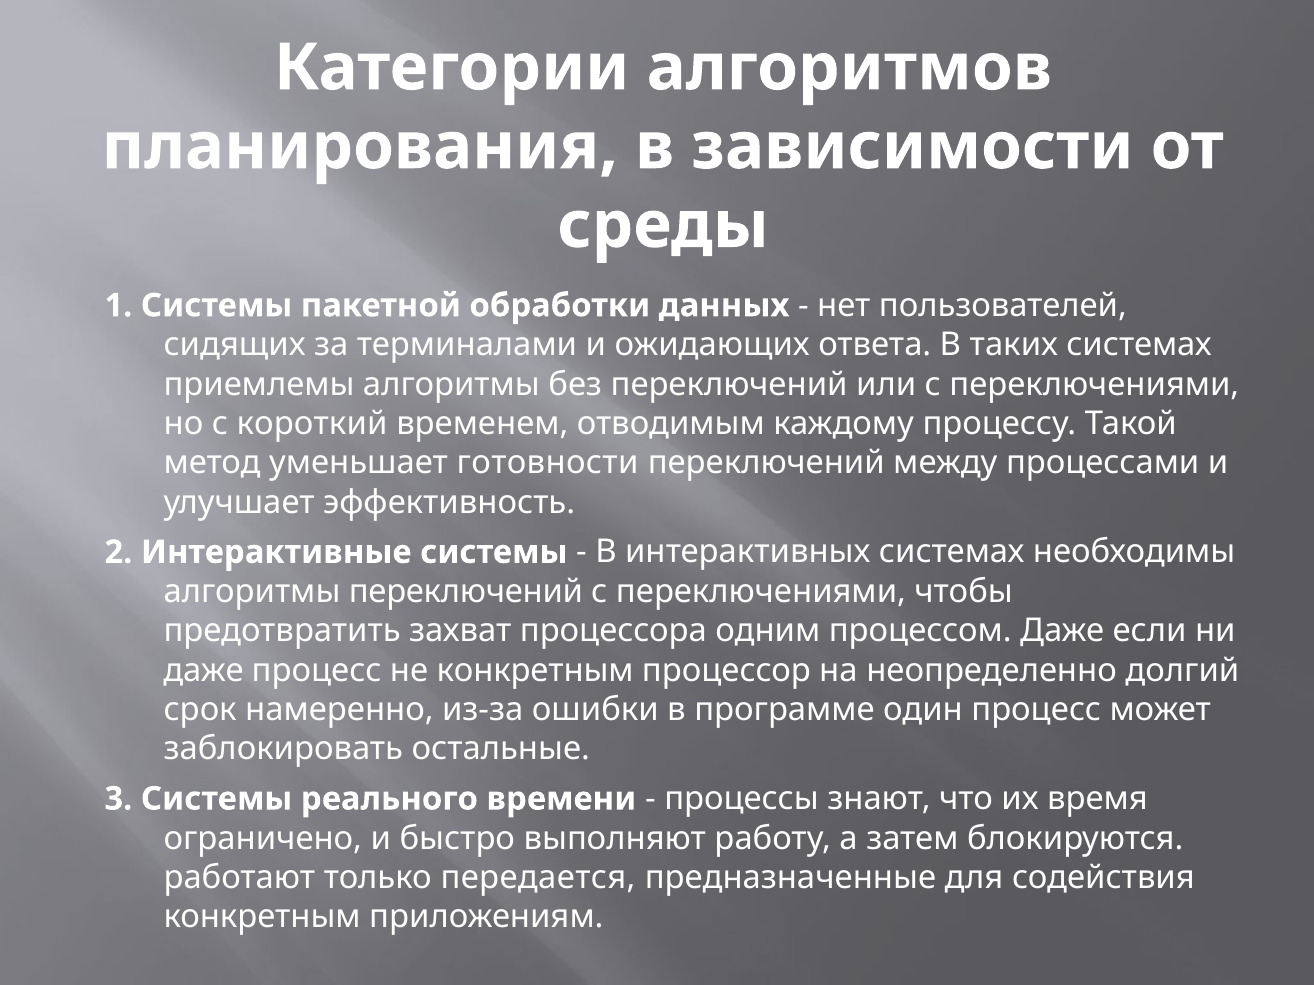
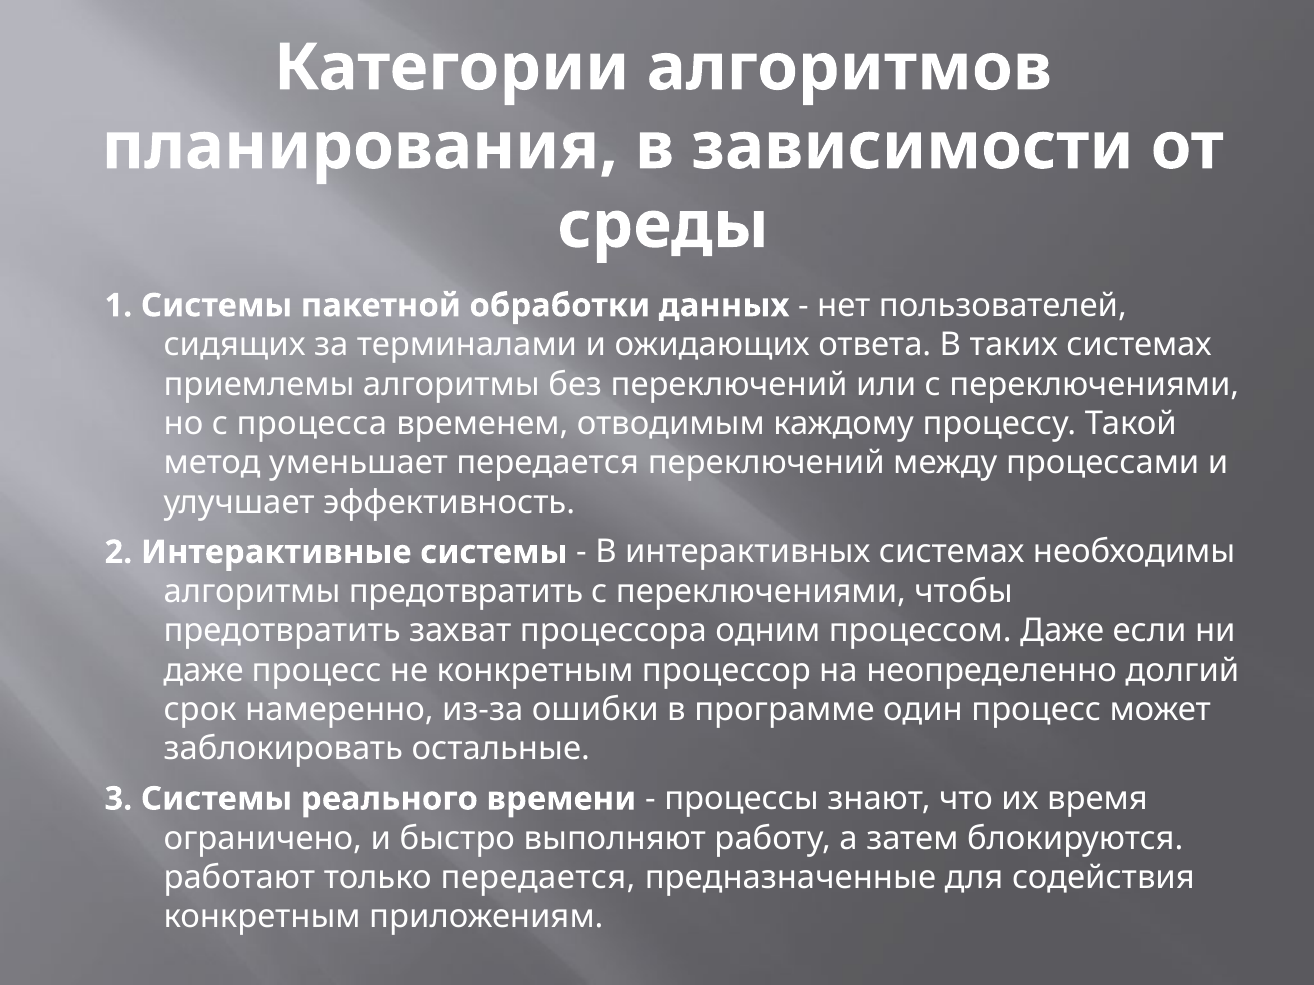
короткий: короткий -> процесса (312, 424)
уменьшает готовности: готовности -> передается (548, 463)
алгоритмы переключений: переключений -> предотвратить (466, 592)
